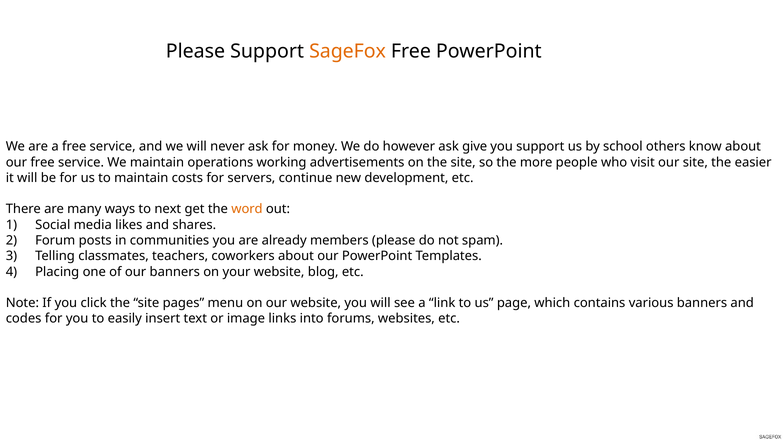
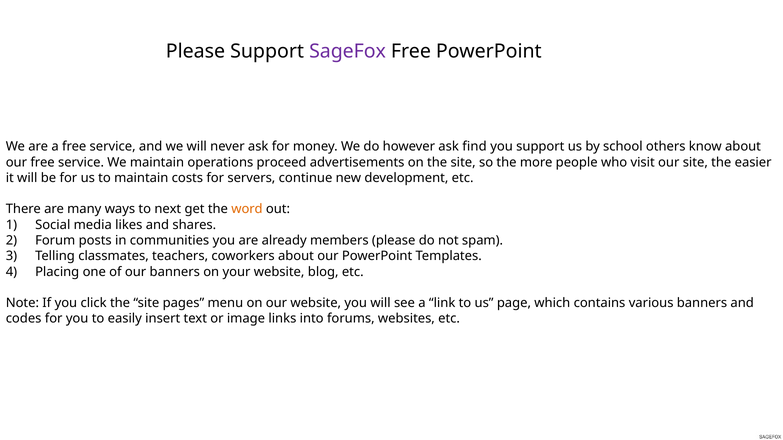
SageFox colour: orange -> purple (348, 51)
give: give -> find (475, 147)
working: working -> proceed (282, 162)
